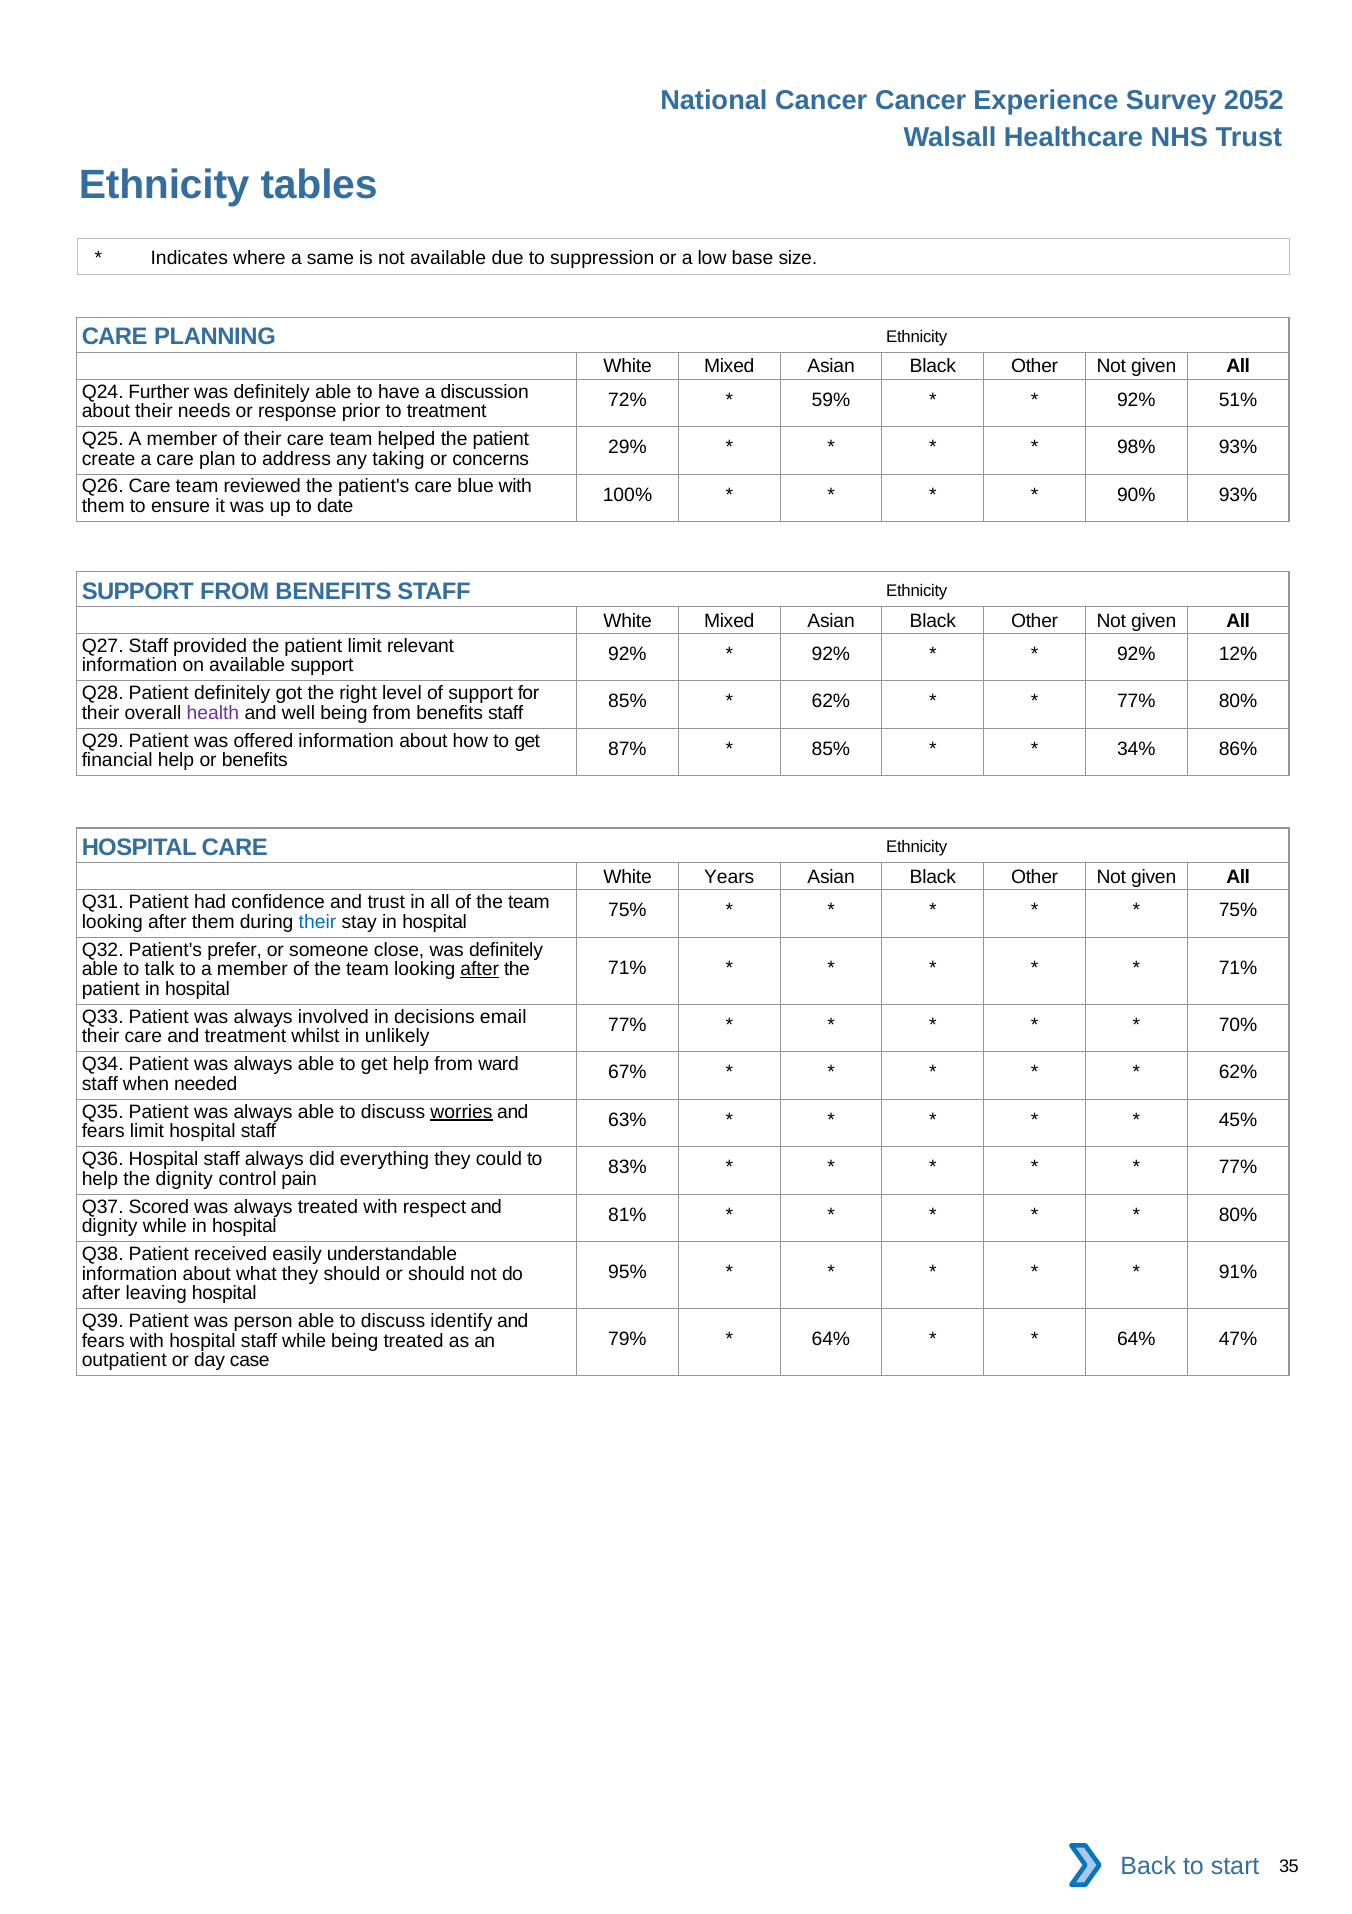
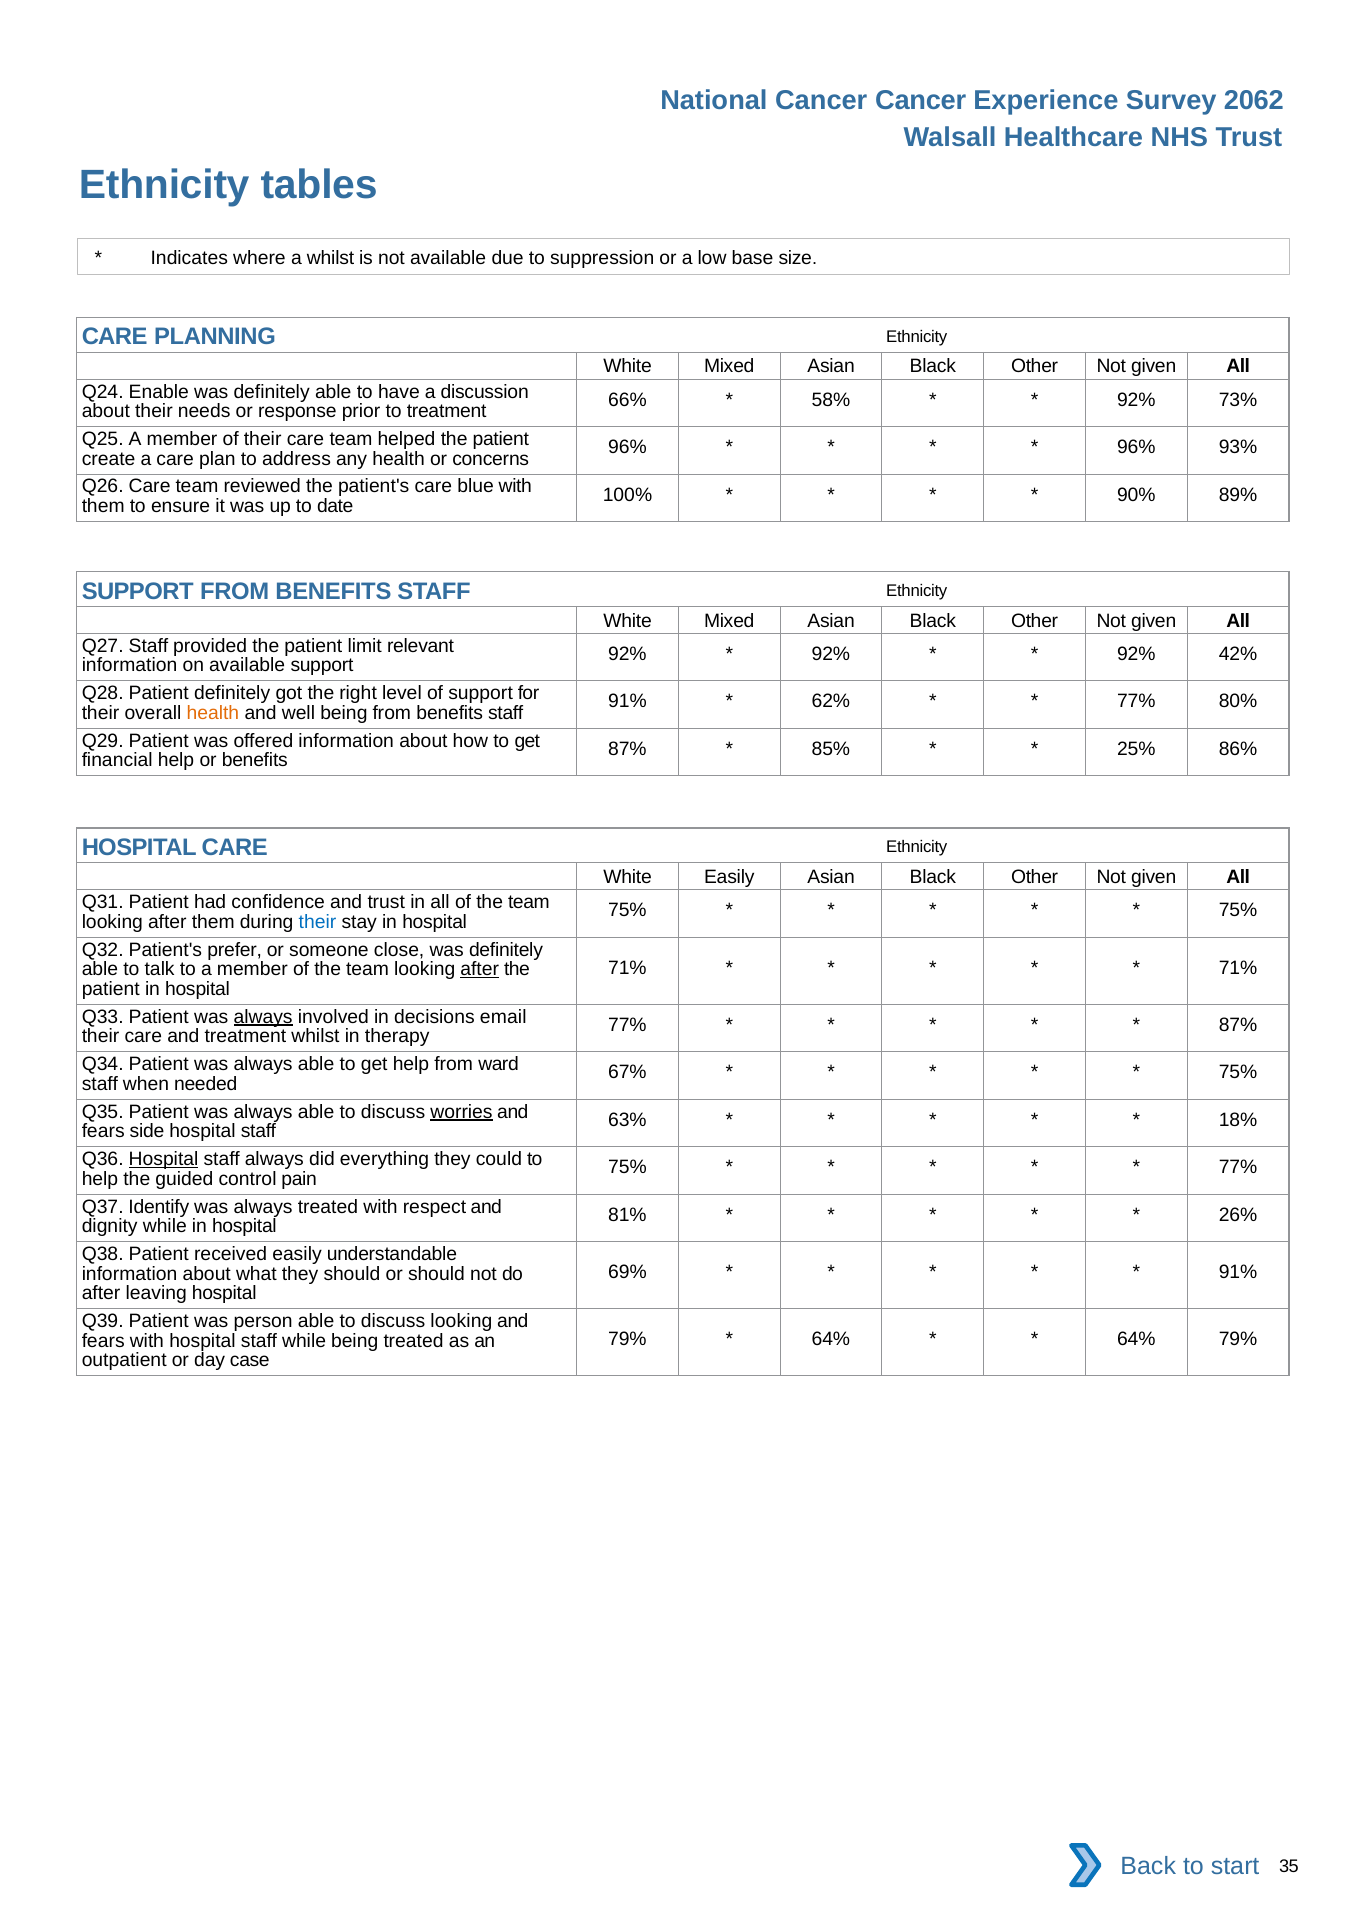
2052: 2052 -> 2062 (1254, 101)
a same: same -> whilst (331, 258)
Further: Further -> Enable (159, 391)
72%: 72% -> 66% (627, 400)
59%: 59% -> 58% (831, 400)
51%: 51% -> 73% (1238, 400)
29%: 29% -> 96% (627, 447)
98%: 98% -> 96% (1136, 447)
any taking: taking -> health (399, 458)
90% 93%: 93% -> 89% (1238, 495)
12%: 12% -> 42% (1238, 654)
85%: 85% -> 91% (627, 701)
health colour: purple -> orange (213, 713)
34%: 34% -> 25% (1136, 749)
White Years: Years -> Easily (729, 877)
always underline: none -> present (263, 1016)
70%: 70% -> 87% (1238, 1024)
unlikely: unlikely -> therapy (397, 1036)
62%: 62% -> 75% (1238, 1072)
45%: 45% -> 18% (1238, 1119)
fears limit: limit -> side (147, 1131)
Hospital underline: none -> present (164, 1159)
83%: 83% -> 75% (627, 1167)
the dignity: dignity -> guided (184, 1178)
Scored: Scored -> Identify (159, 1206)
80%: 80% -> 26% (1238, 1214)
95%: 95% -> 69% (627, 1272)
discuss identify: identify -> looking (461, 1321)
64% 47%: 47% -> 79% (1238, 1339)
